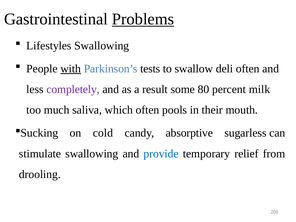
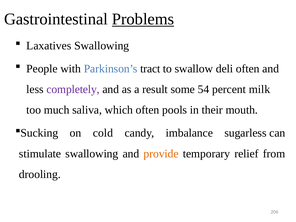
Lifestyles: Lifestyles -> Laxatives (49, 46)
with underline: present -> none (71, 69)
tests: tests -> tract (150, 69)
80: 80 -> 54 (203, 89)
absorptive: absorptive -> imbalance (189, 133)
provide colour: blue -> orange (161, 154)
